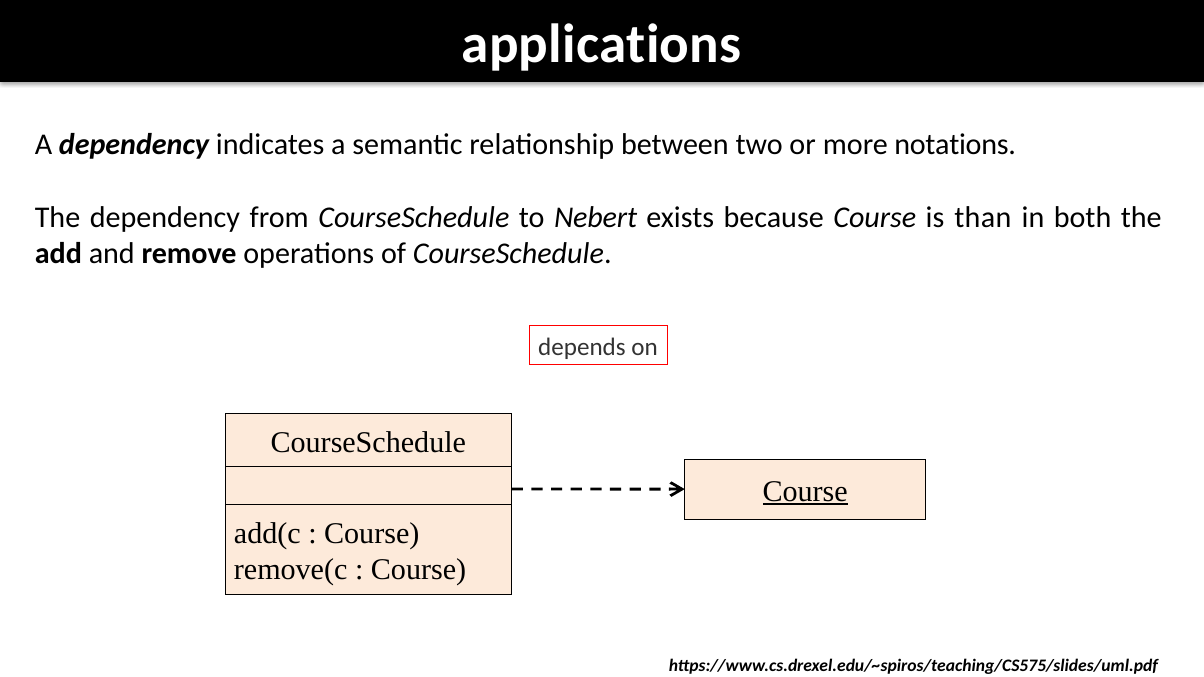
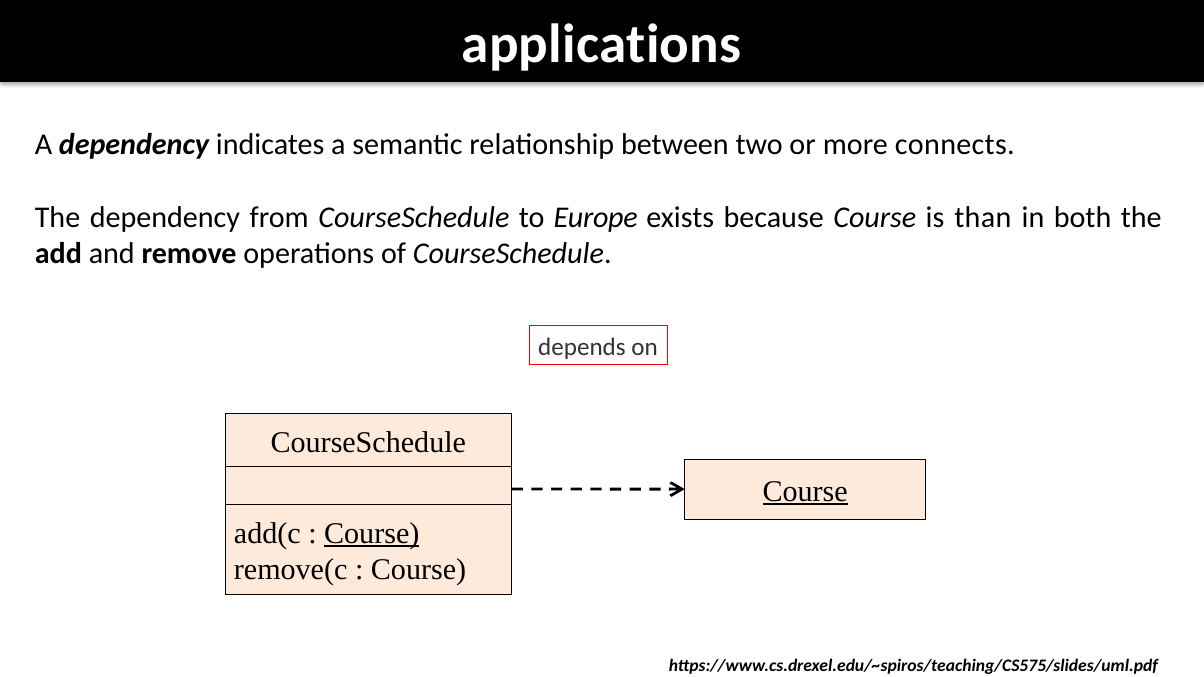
notations: notations -> connects (955, 145)
Nebert: Nebert -> Europe (596, 217)
Course underline: none -> present (372, 533)
